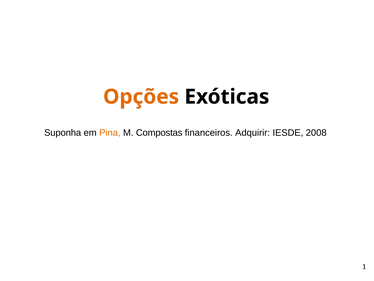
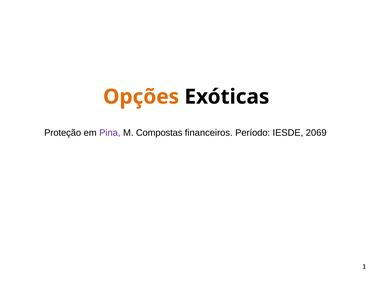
Suponha: Suponha -> Proteção (63, 132)
Pina colour: orange -> purple (110, 132)
Adquirir: Adquirir -> Período (253, 132)
2008: 2008 -> 2069 (316, 132)
